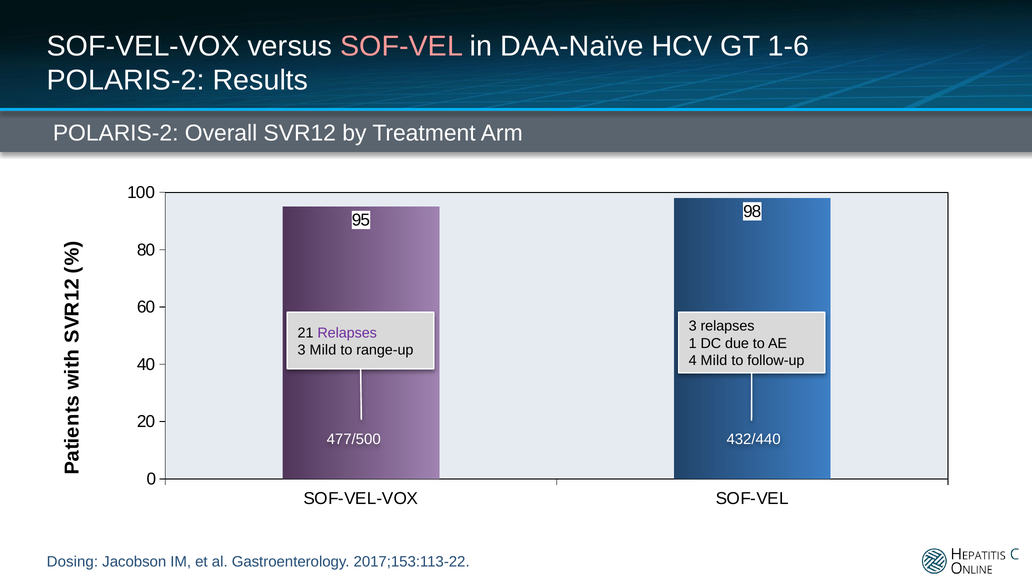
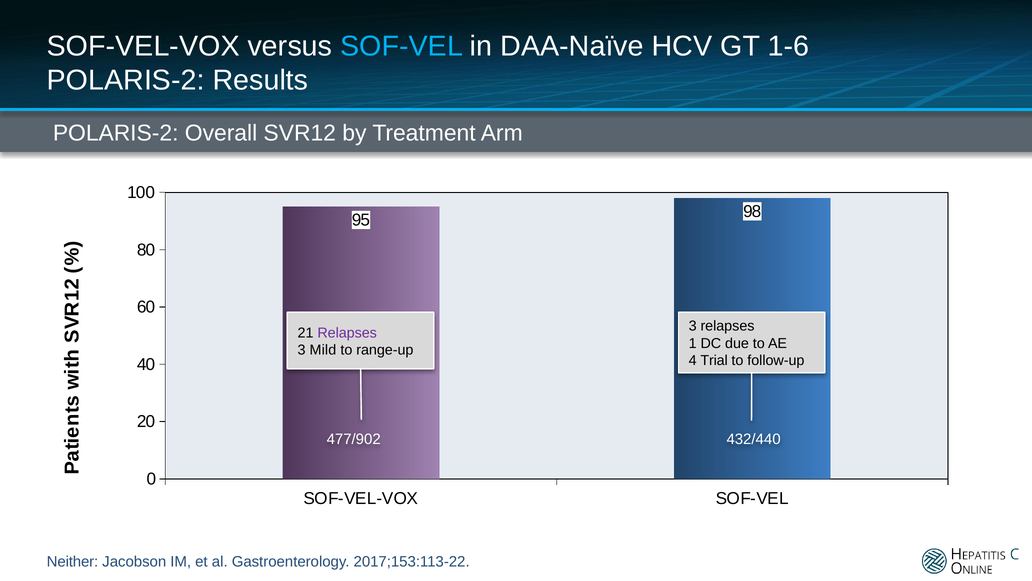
SOF-VEL colour: pink -> light blue (402, 46)
4 Mild: Mild -> Trial (714, 360)
477/500: 477/500 -> 477/902 (354, 439)
Dosing: Dosing -> Neither (72, 562)
